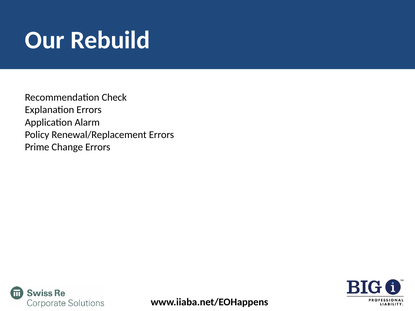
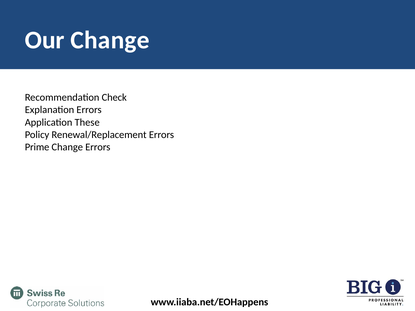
Our Rebuild: Rebuild -> Change (110, 40)
Alarm: Alarm -> These (87, 122)
